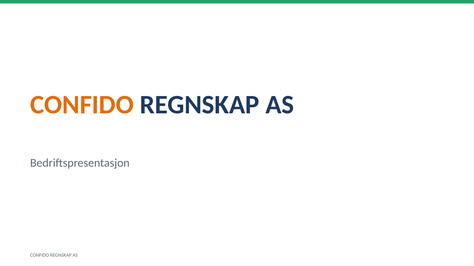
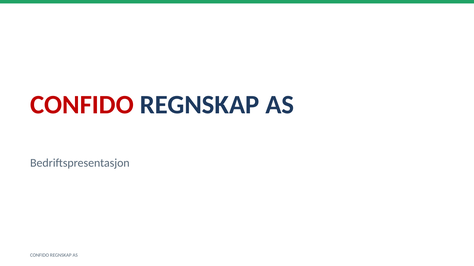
CONFIDO colour: orange -> red (82, 105)
